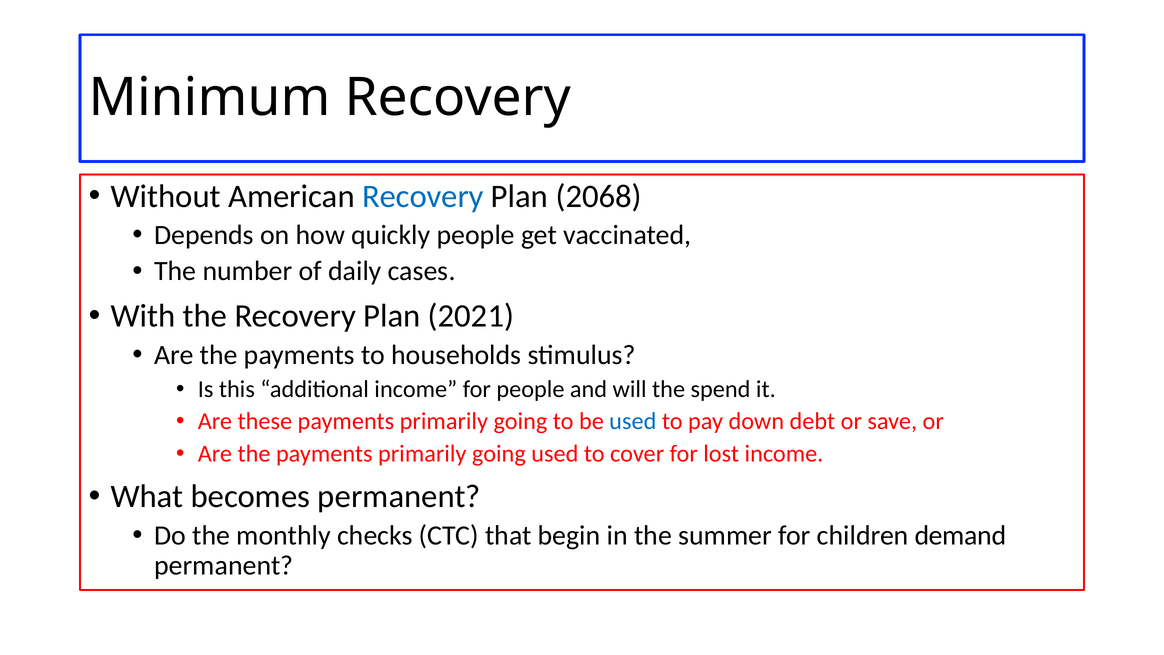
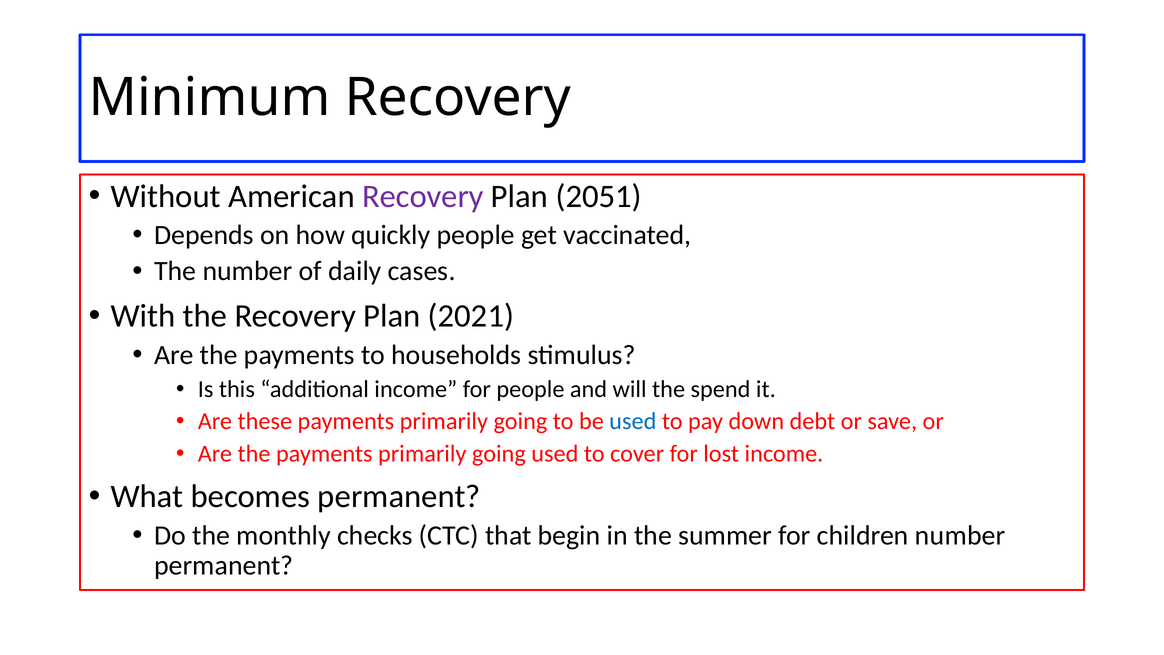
Recovery colour: blue -> purple (423, 196)
2068: 2068 -> 2051 (599, 196)
children demand: demand -> number (960, 535)
